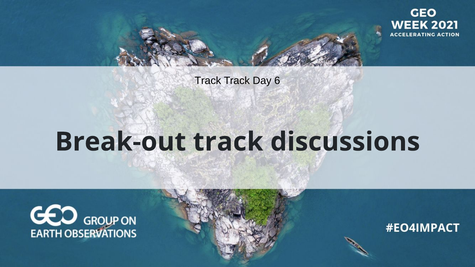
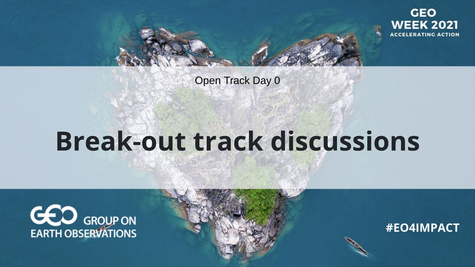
Track: Track -> Open (208, 81)
6: 6 -> 0 (277, 81)
